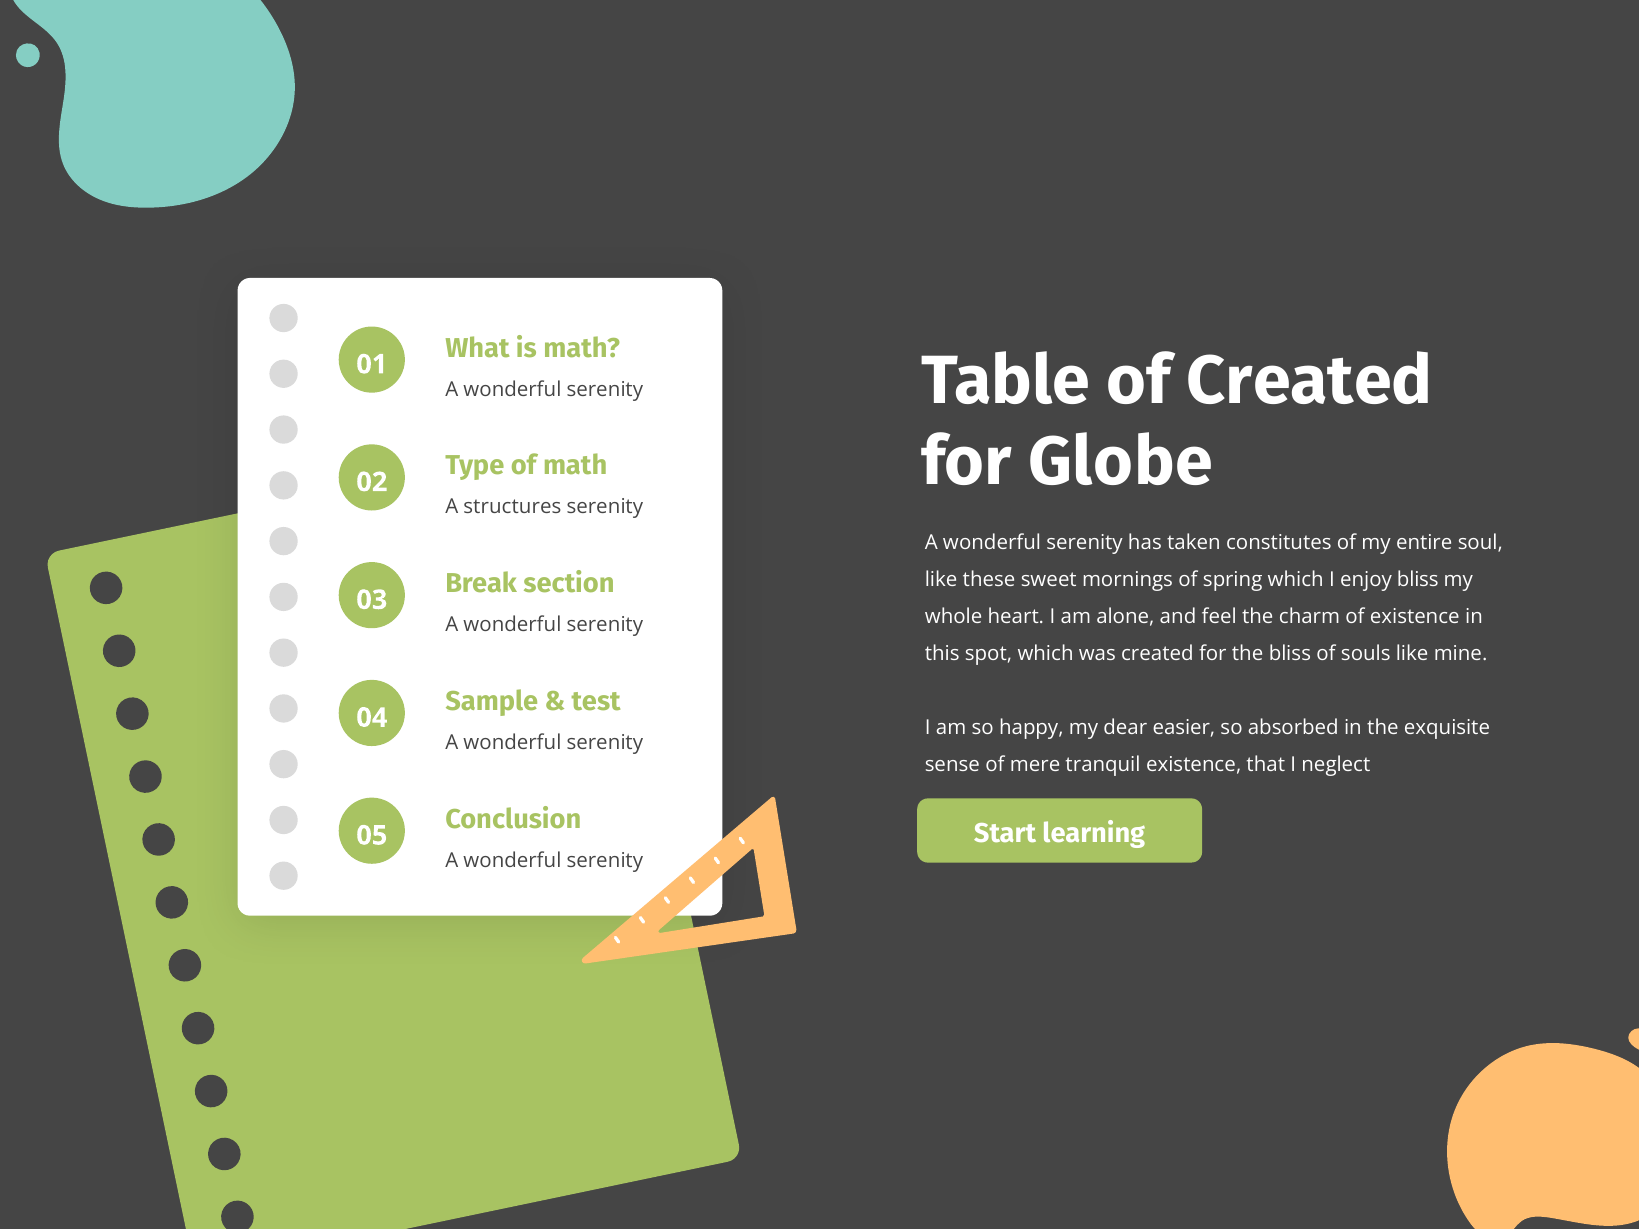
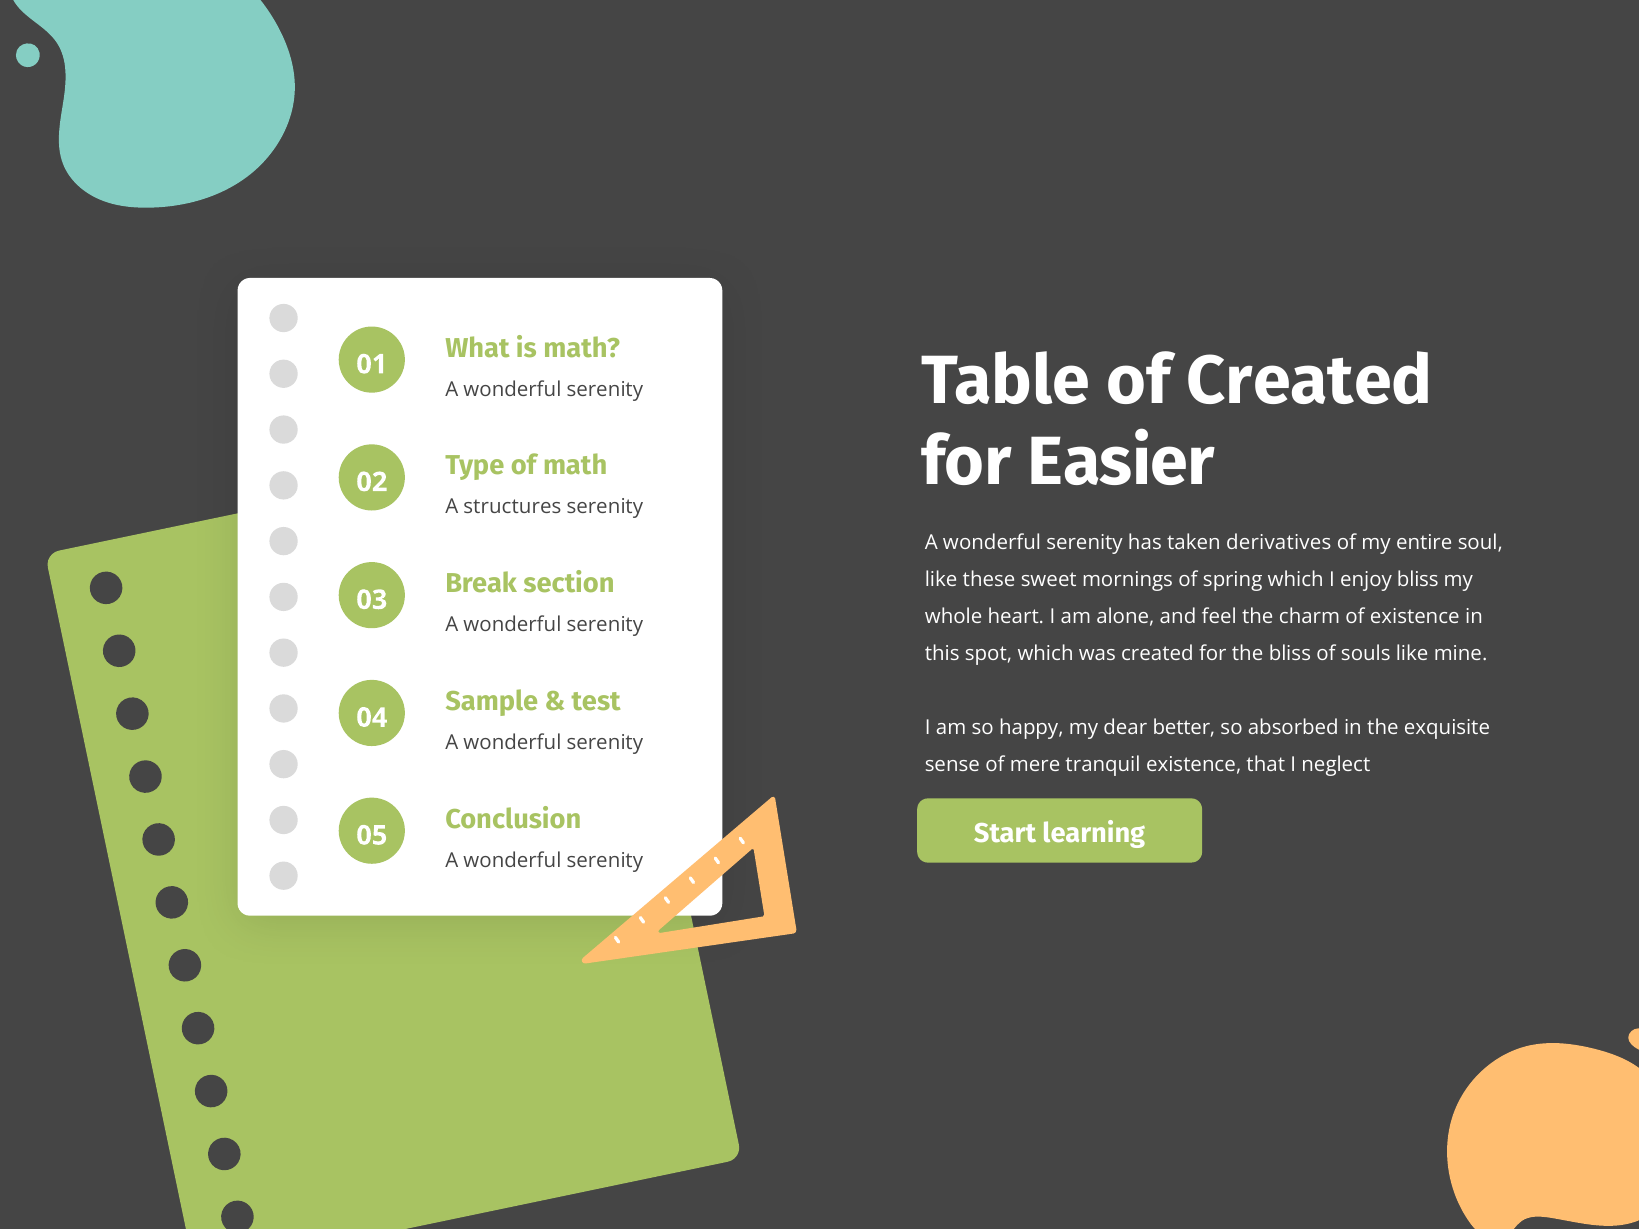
Globe: Globe -> Easier (1121, 463)
constitutes: constitutes -> derivatives (1279, 543)
easier: easier -> better (1184, 728)
